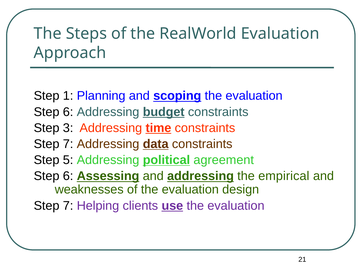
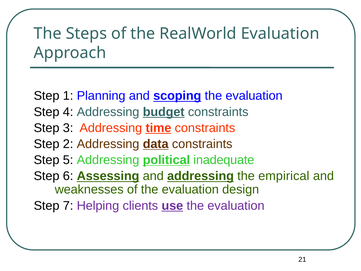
6: 6 -> 4 (68, 112)
7: 7 -> 2 (68, 144)
agreement: agreement -> inadequate (224, 160)
